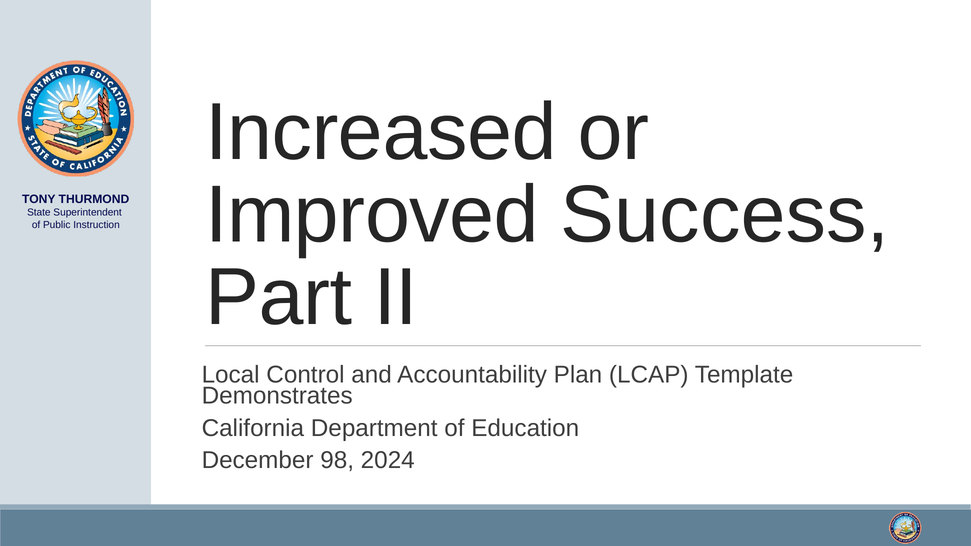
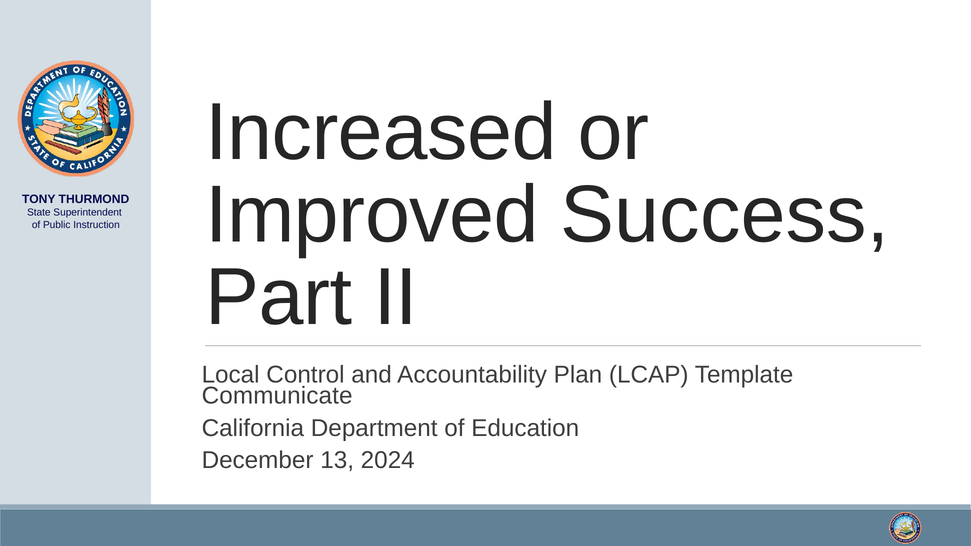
Demonstrates: Demonstrates -> Communicate (277, 396)
98: 98 -> 13 (337, 461)
